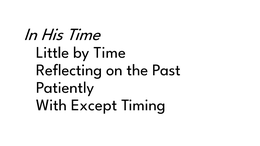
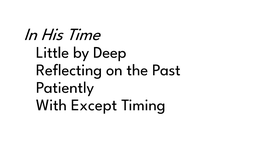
by Time: Time -> Deep (110, 52)
